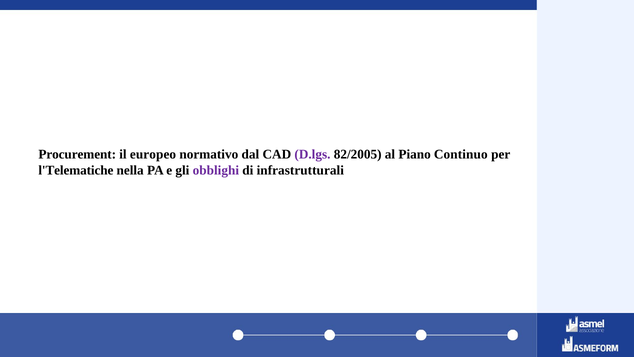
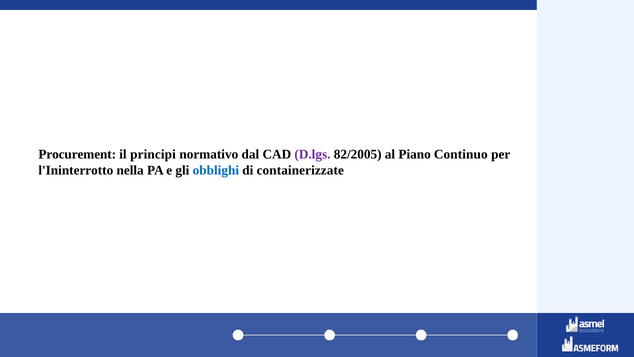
europeo: europeo -> principi (153, 154)
l'Telematiche: l'Telematiche -> l'Ininterrotto (76, 170)
obblighi colour: purple -> blue (216, 170)
infrastrutturali: infrastrutturali -> containerizzate (300, 170)
